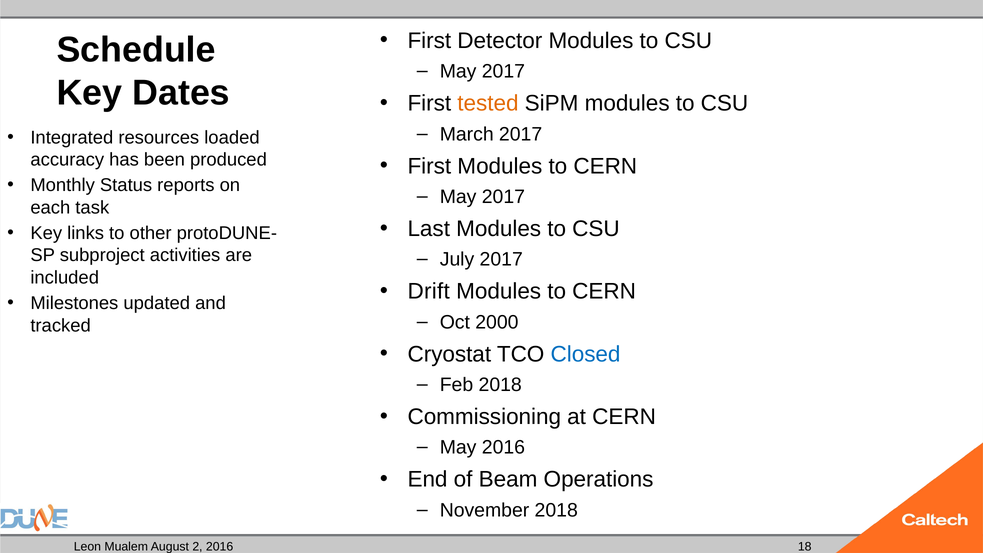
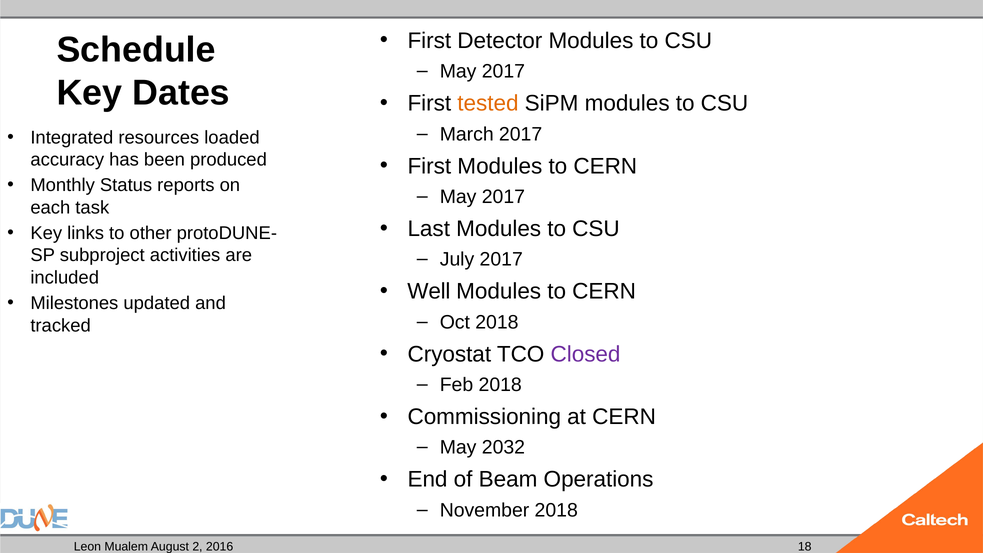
Drift: Drift -> Well (429, 291)
Oct 2000: 2000 -> 2018 (497, 322)
Closed colour: blue -> purple (586, 354)
May 2016: 2016 -> 2032 (503, 447)
